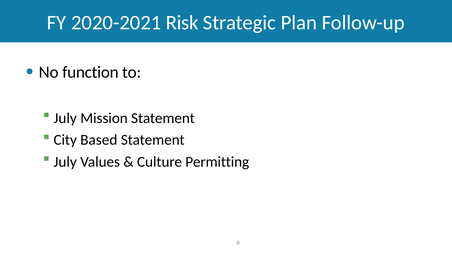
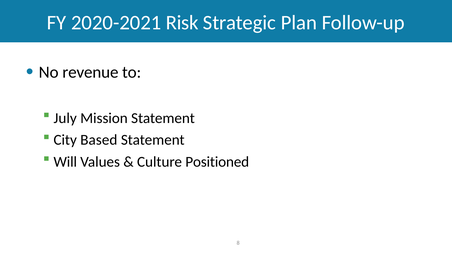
function: function -> revenue (90, 72)
July: July -> Will (65, 162)
Permitting: Permitting -> Positioned (217, 162)
